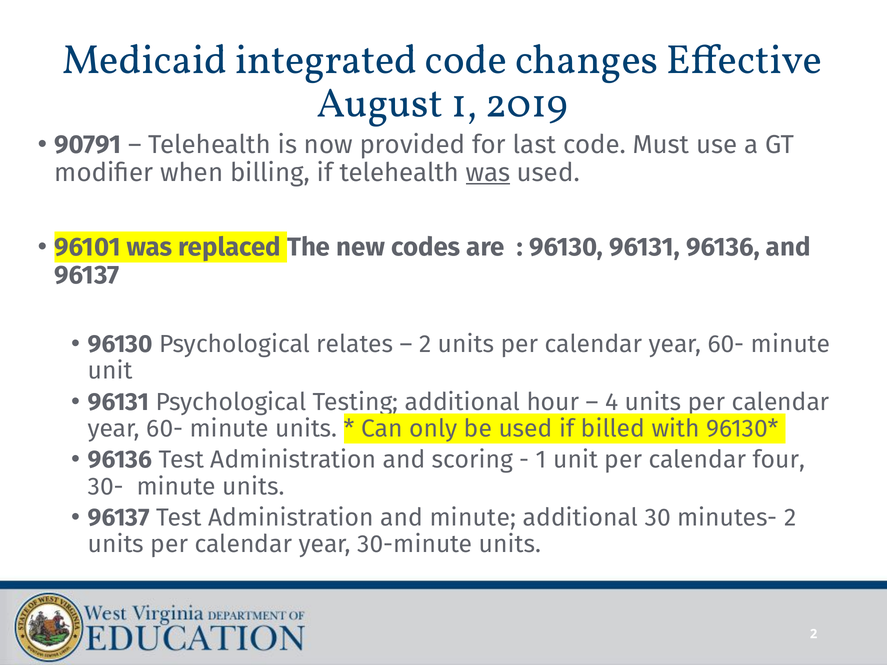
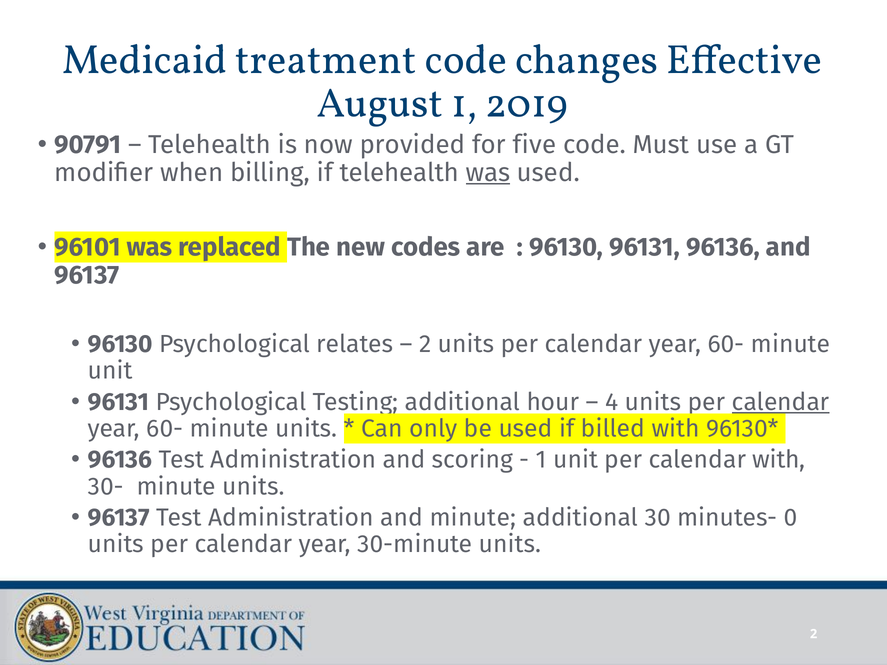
integrated: integrated -> treatment (326, 60)
last: last -> five (534, 145)
calendar underline: none -> present (781, 402)
calendar four: four -> with (779, 460)
minutes- 2: 2 -> 0 (791, 518)
